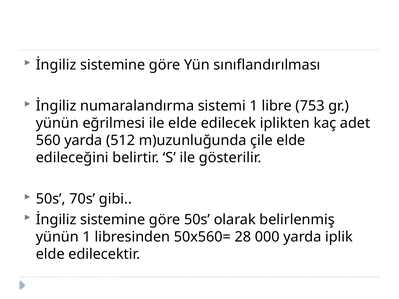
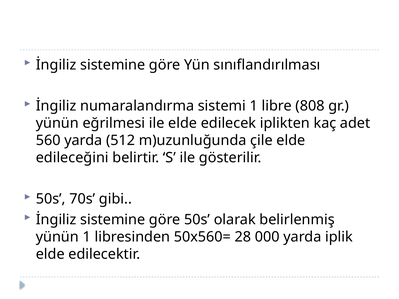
753: 753 -> 808 (310, 106)
